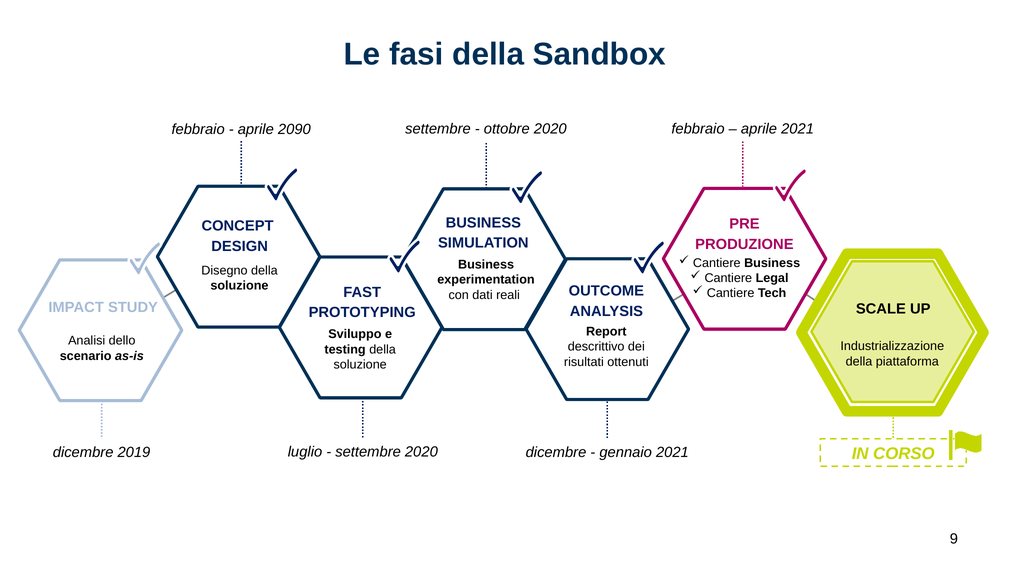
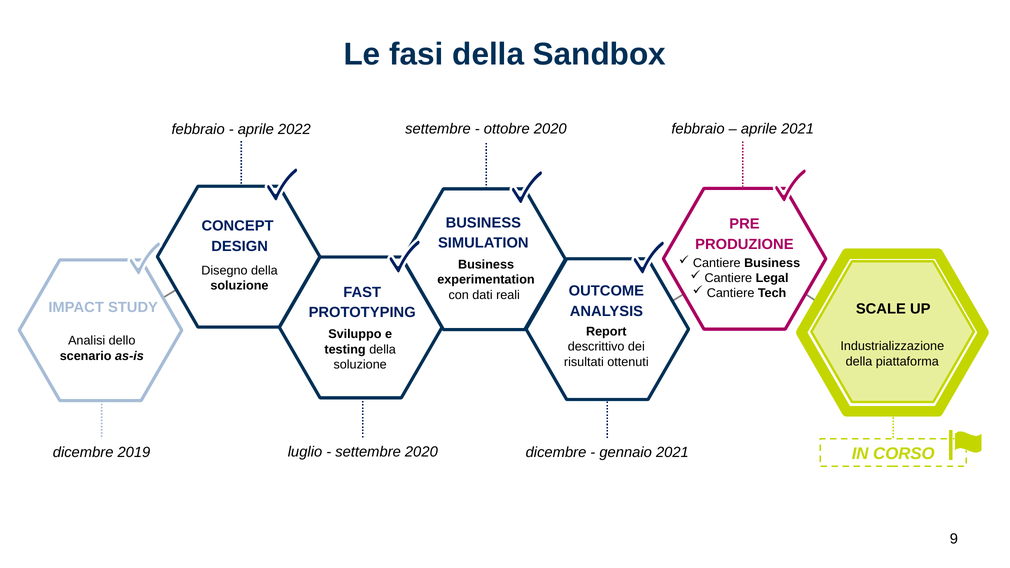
2090: 2090 -> 2022 (294, 130)
